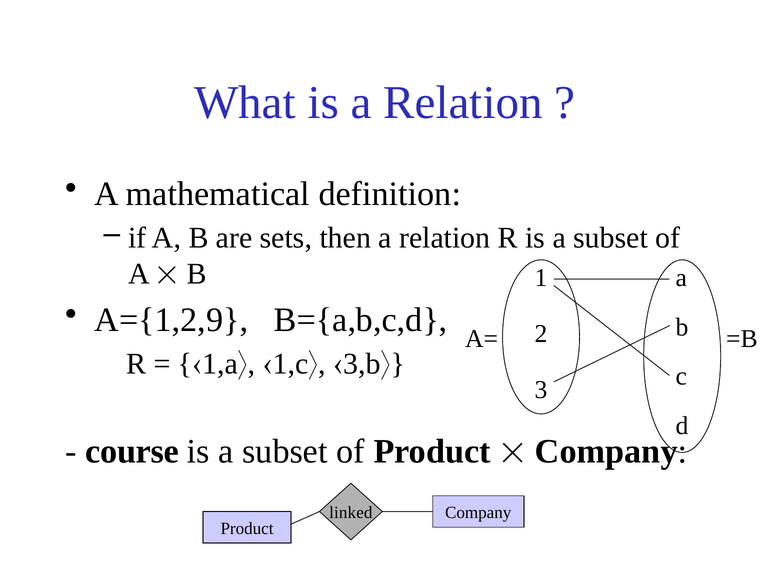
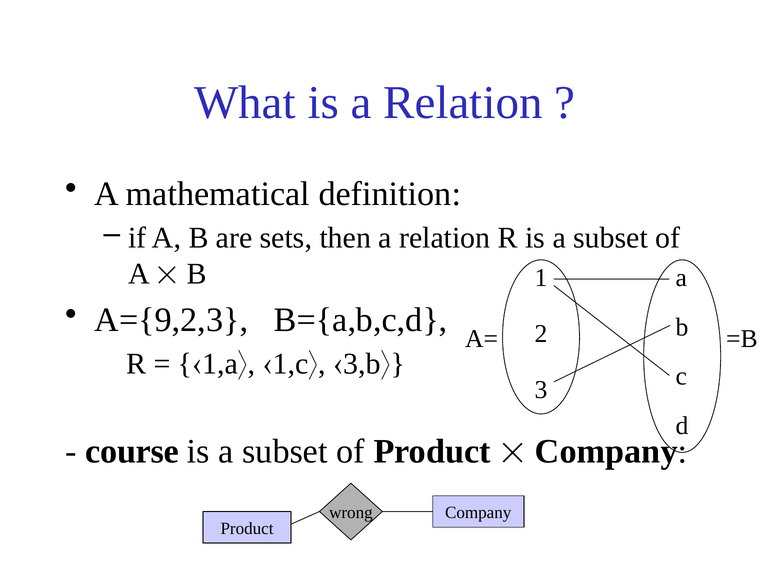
A={1,2,9: A={1,2,9 -> A={9,2,3 (171, 319)
linked: linked -> wrong (351, 512)
